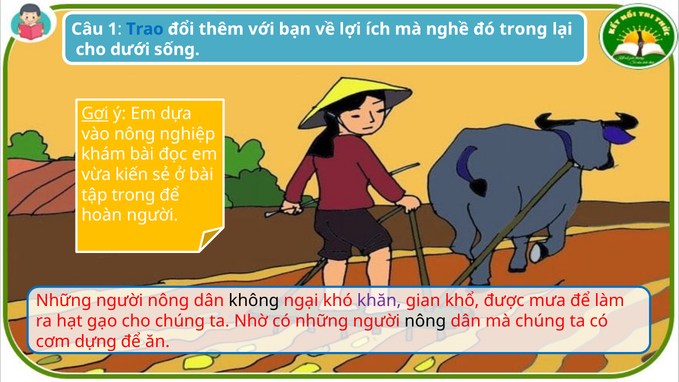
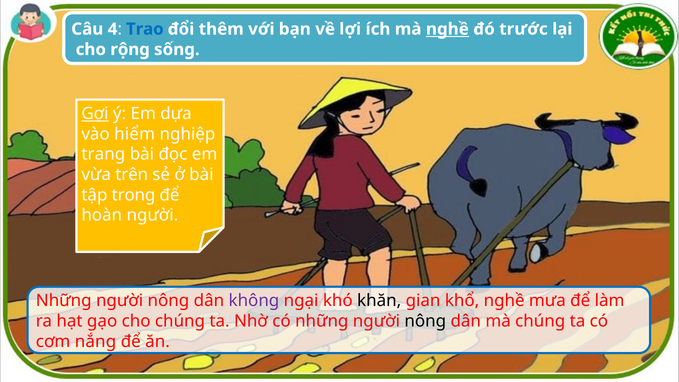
1: 1 -> 4 (113, 29)
nghề underline: none -> present (447, 29)
đó trong: trong -> trước (523, 29)
dưới: dưới -> rộng (130, 49)
vào nông: nông -> hiểm (135, 134)
khám: khám -> trang (103, 154)
kiến: kiến -> trên (132, 175)
không colour: black -> purple (254, 301)
khăn colour: purple -> black (379, 301)
khổ được: được -> nghề (504, 301)
dựng: dựng -> nắng (95, 341)
